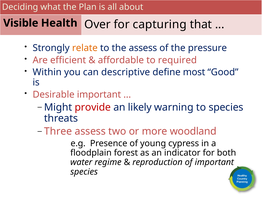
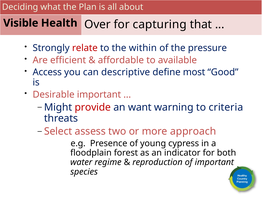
relate colour: orange -> red (85, 48)
the assess: assess -> within (143, 48)
required: required -> available (177, 60)
Within: Within -> Access (47, 72)
likely: likely -> want (140, 107)
to species: species -> criteria (226, 107)
Three: Three -> Select (58, 131)
woodland: woodland -> approach (193, 131)
